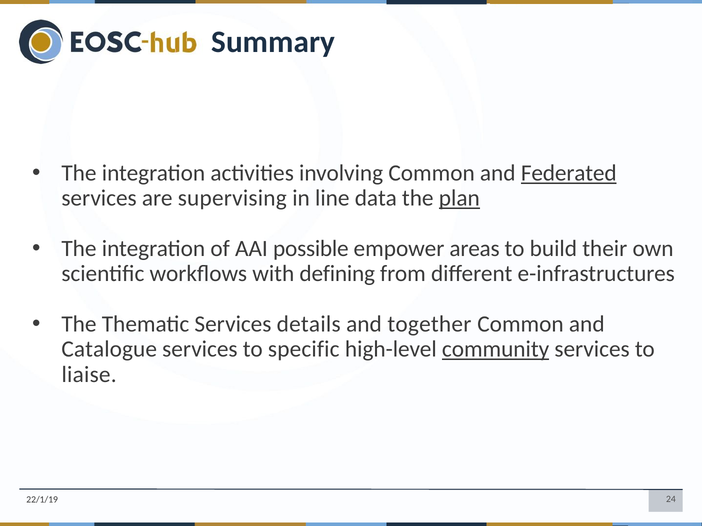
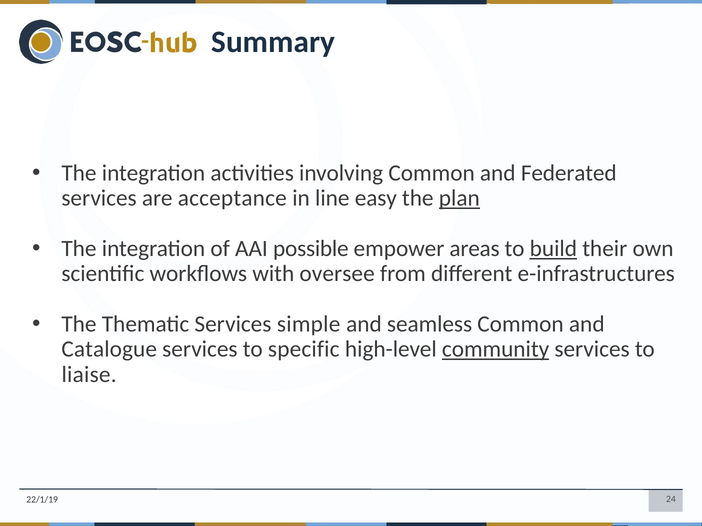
Federated underline: present -> none (569, 173)
supervising: supervising -> acceptance (232, 198)
data: data -> easy (376, 198)
build underline: none -> present (553, 249)
defining: defining -> oversee (337, 274)
details: details -> simple (309, 324)
together: together -> seamless (430, 324)
